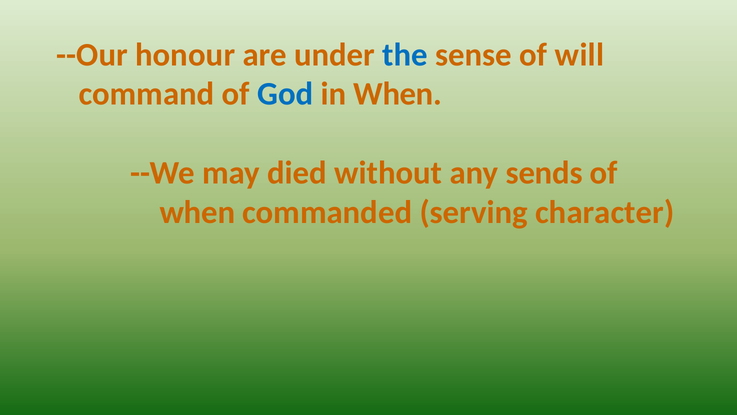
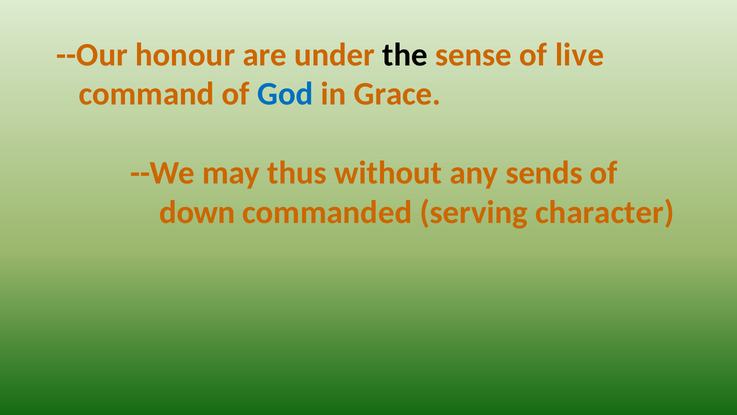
the colour: blue -> black (405, 55)
will: will -> live (580, 55)
in When: When -> Grace (397, 94)
died: died -> thus (297, 173)
when: when -> down (197, 212)
